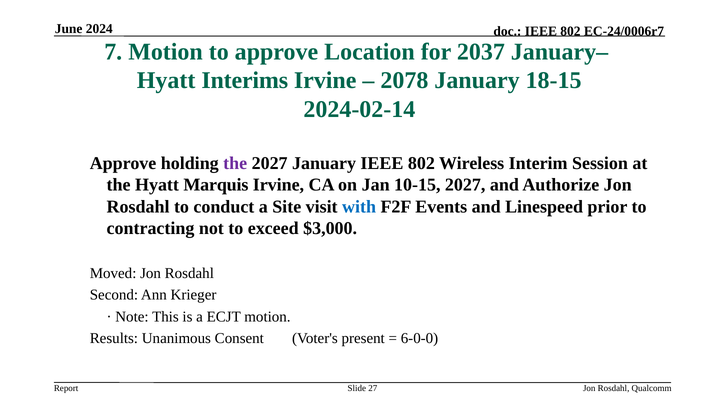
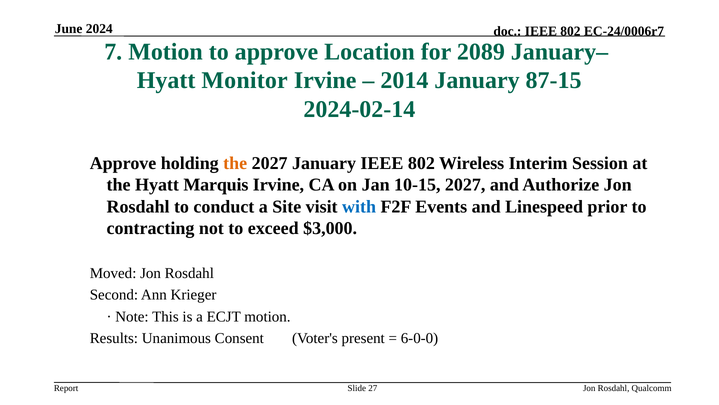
2037: 2037 -> 2089 (481, 52)
Interims: Interims -> Monitor (245, 80)
2078: 2078 -> 2014 (404, 80)
18-15: 18-15 -> 87-15 (554, 80)
the colour: purple -> orange (235, 163)
